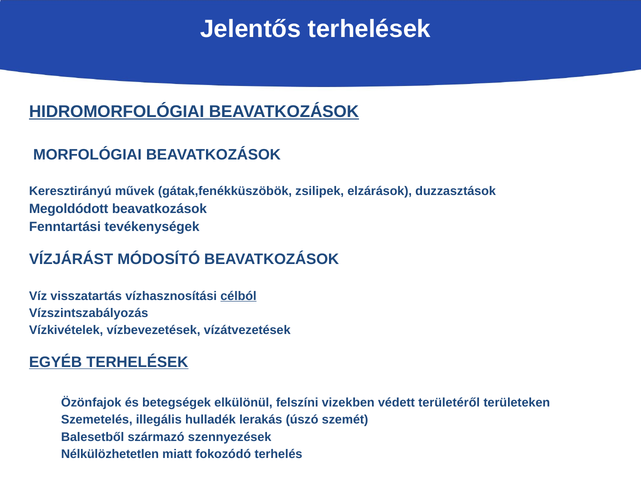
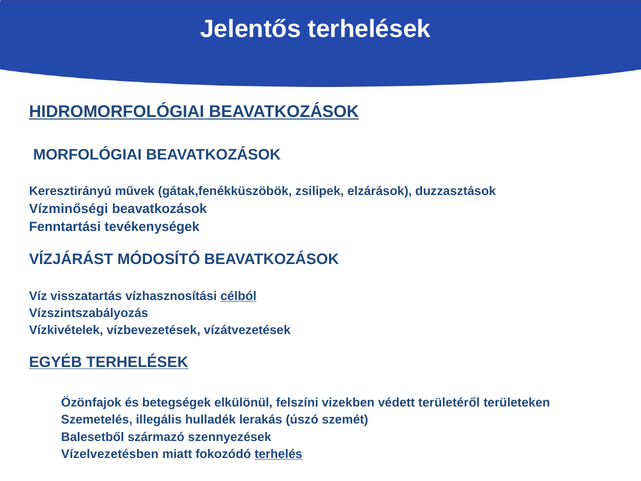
Megoldódott: Megoldódott -> Vízminőségi (69, 209)
Nélkülözhetetlen: Nélkülözhetetlen -> Vízelvezetésben (110, 454)
terhelés underline: none -> present (278, 454)
